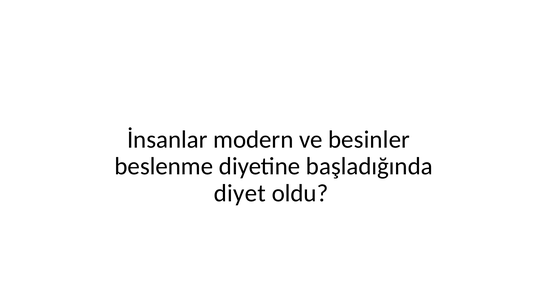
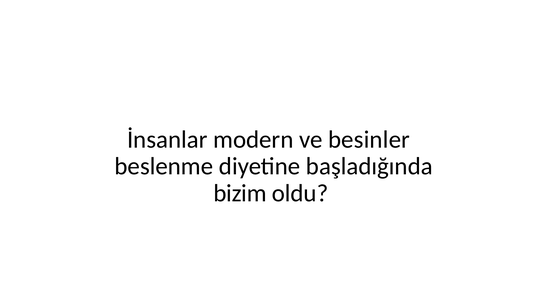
diyet: diyet -> bizim (240, 193)
